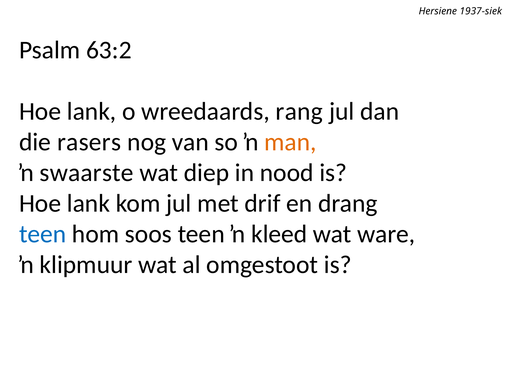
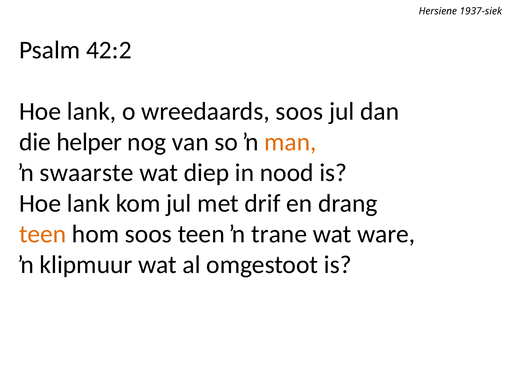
63:2: 63:2 -> 42:2 (109, 50)
wreedaards rang: rang -> soos (299, 112)
rasers: rasers -> helper (89, 142)
teen colour: blue -> orange (43, 234)
kleed: kleed -> trane (279, 234)
